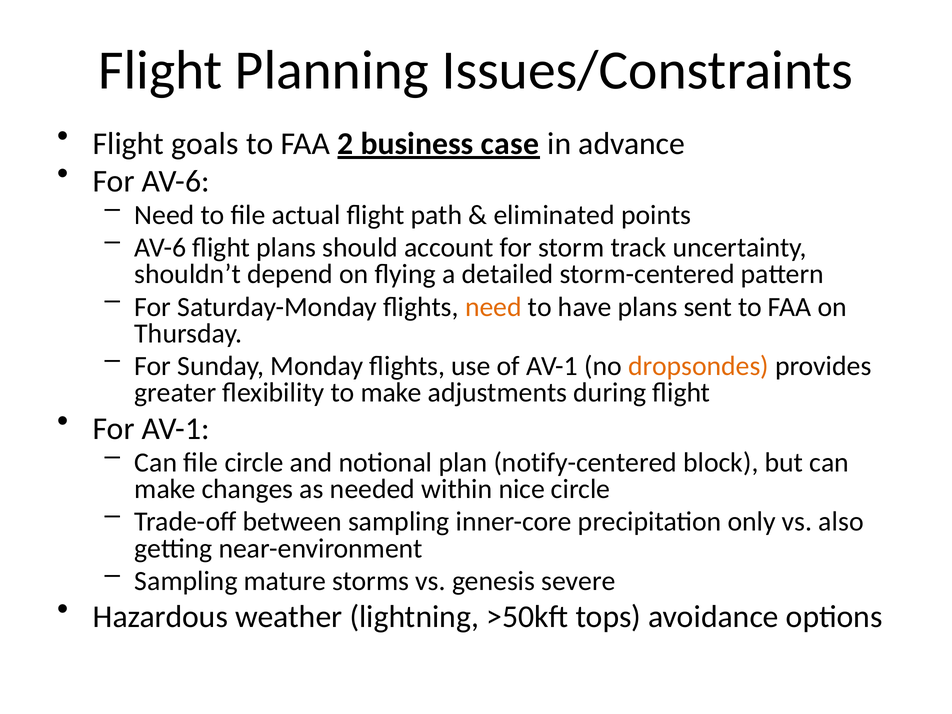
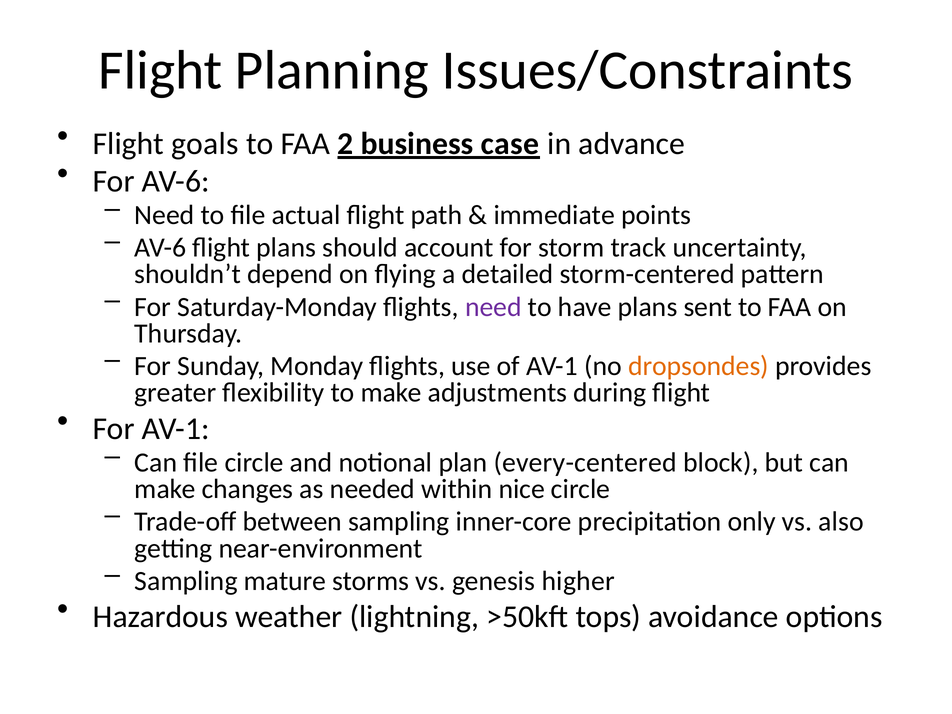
eliminated: eliminated -> immediate (554, 215)
need colour: orange -> purple (493, 307)
notify-centered: notify-centered -> every-centered (585, 463)
severe: severe -> higher (578, 581)
